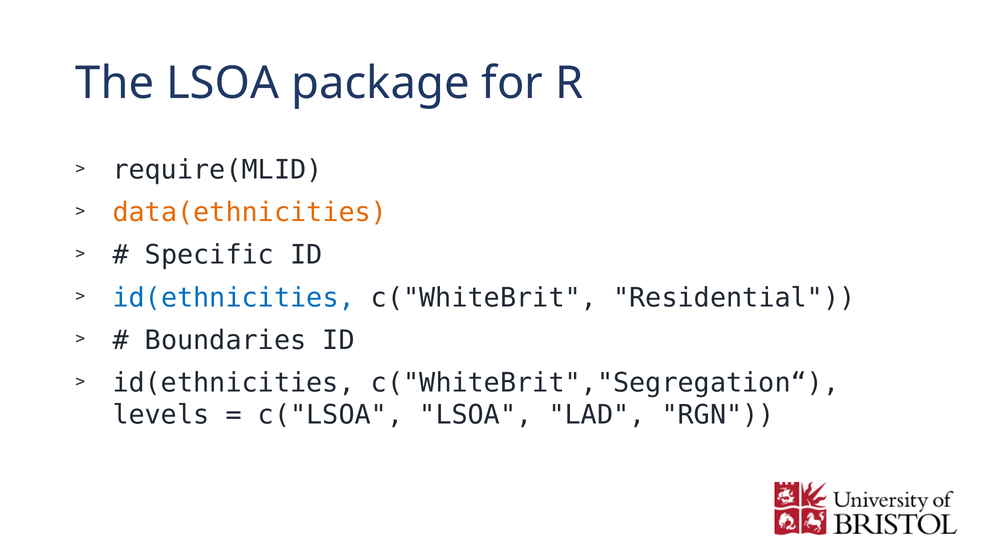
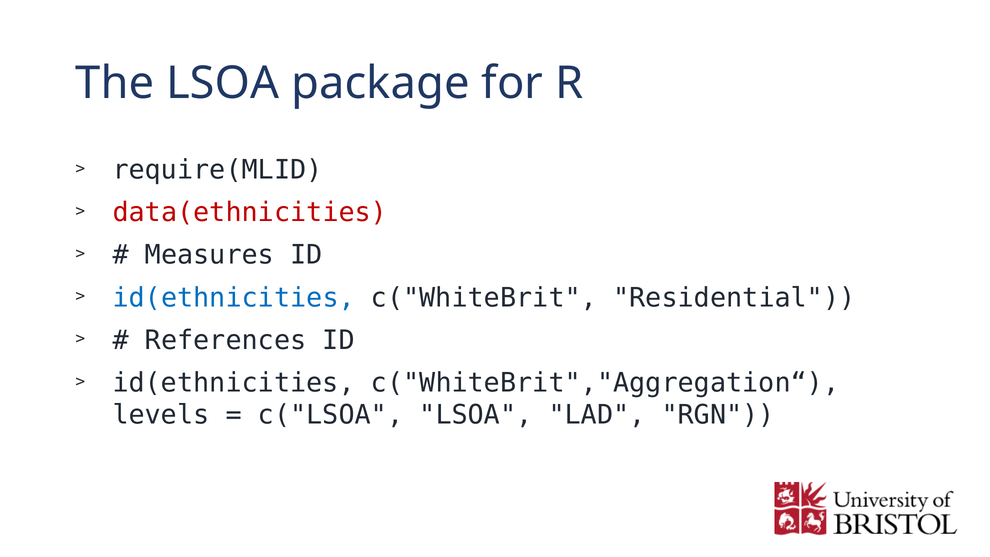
data(ethnicities colour: orange -> red (250, 213)
Specific: Specific -> Measures (209, 255)
Boundaries: Boundaries -> References (226, 340)
c("WhiteBrit","Segregation“: c("WhiteBrit","Segregation“ -> c("WhiteBrit","Aggregation“ (605, 383)
